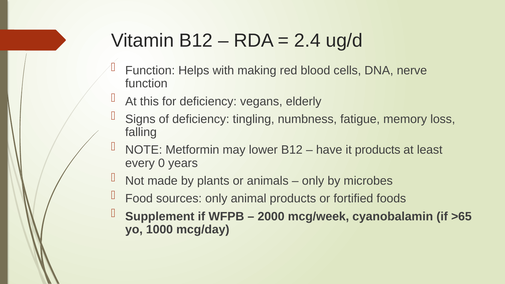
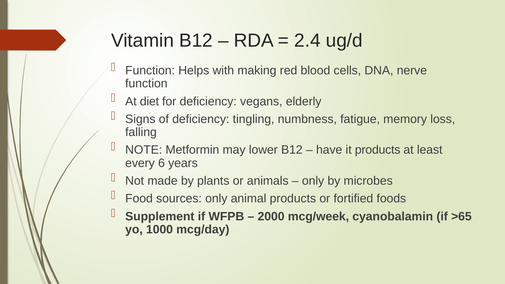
this: this -> diet (149, 101)
0: 0 -> 6 (161, 163)
